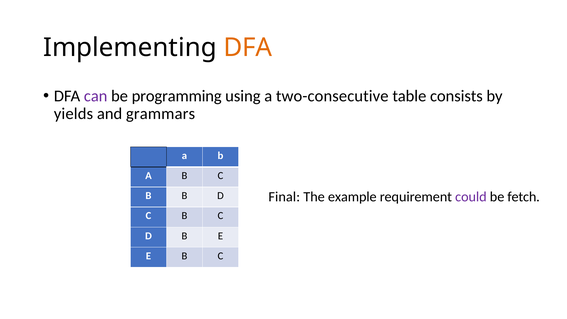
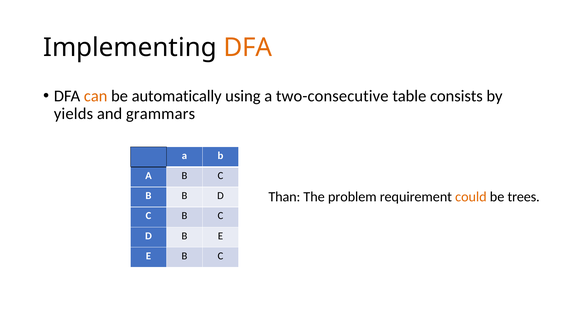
can colour: purple -> orange (96, 96)
programming: programming -> automatically (177, 96)
Final: Final -> Than (284, 197)
example: example -> problem (352, 197)
could colour: purple -> orange (471, 197)
fetch: fetch -> trees (524, 197)
